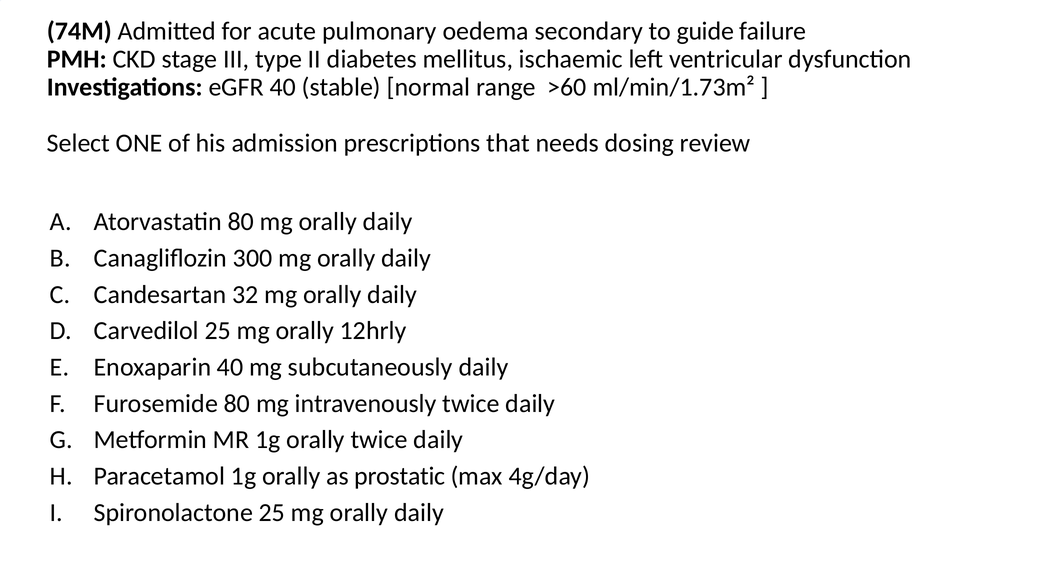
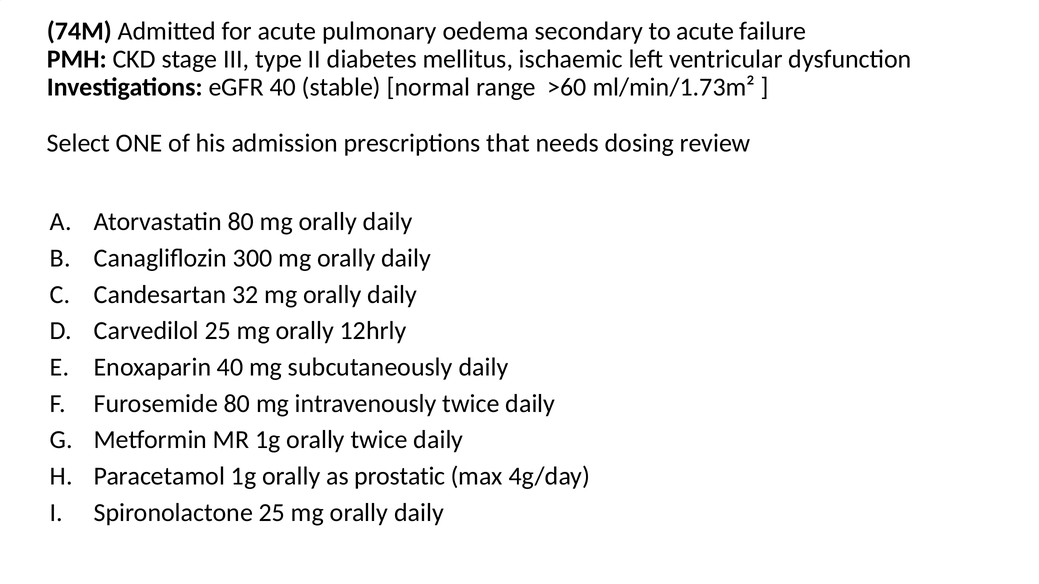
to guide: guide -> acute (705, 31)
